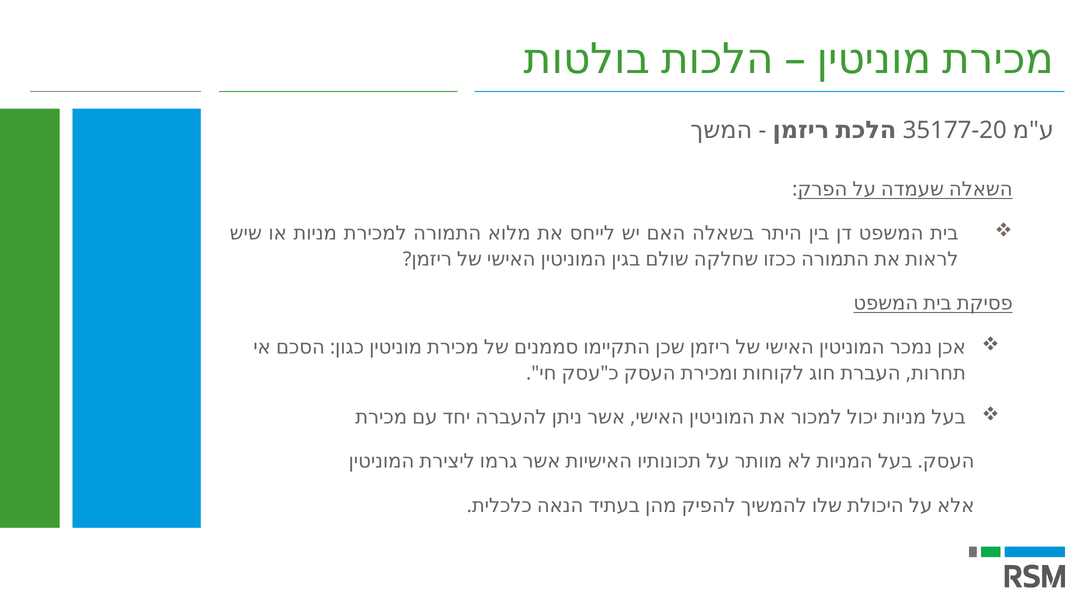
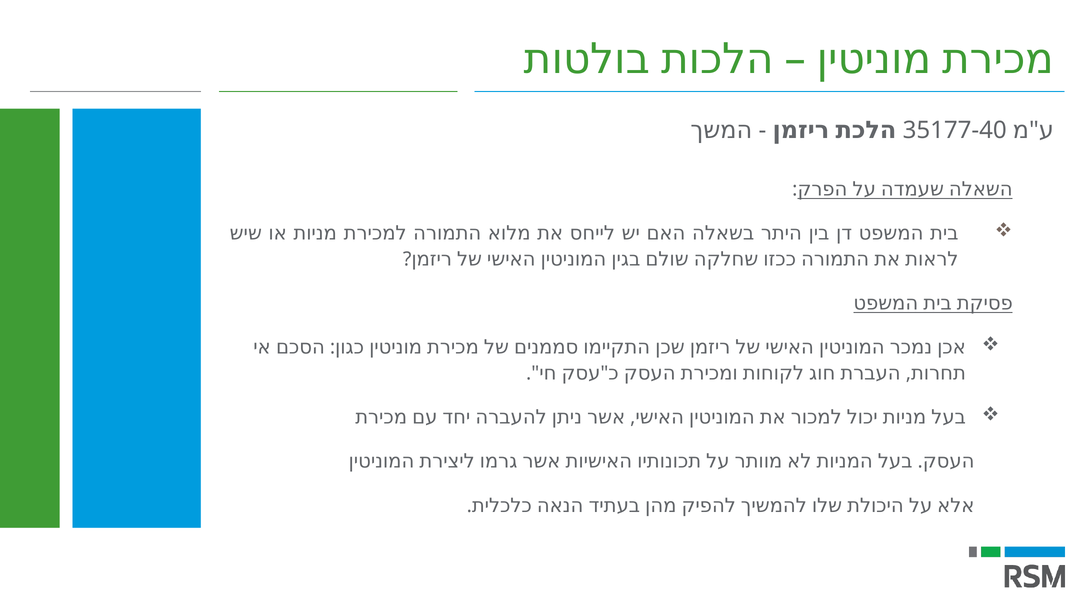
35177-20: 35177-20 -> 35177-40 (955, 130)
